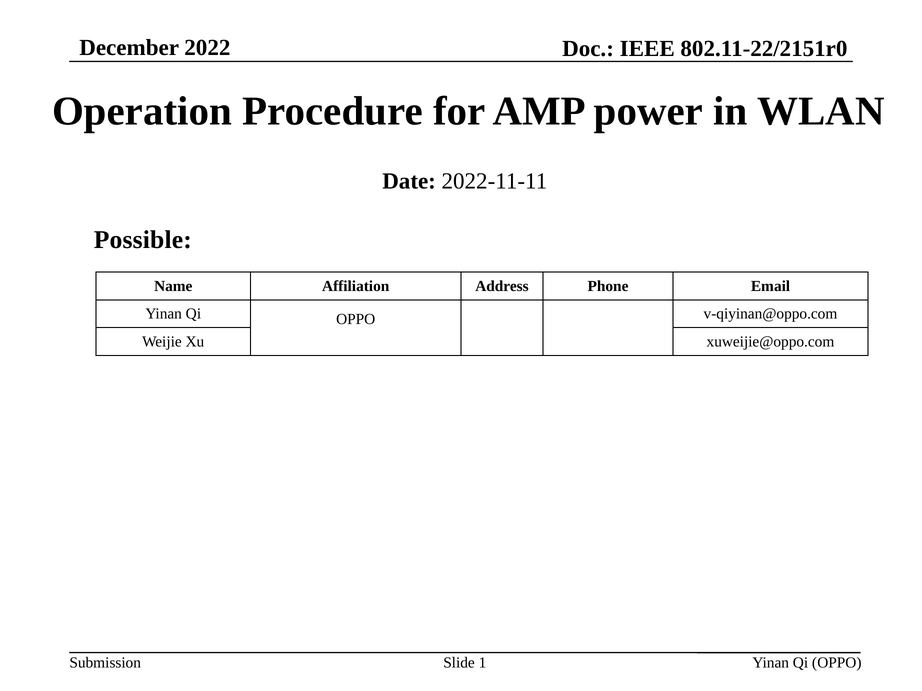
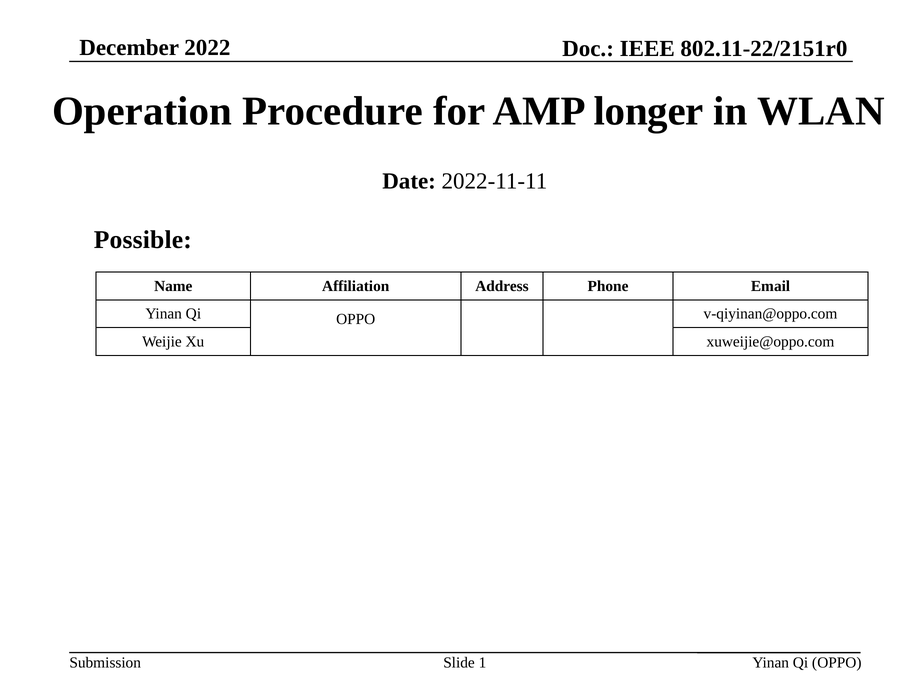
power: power -> longer (649, 111)
